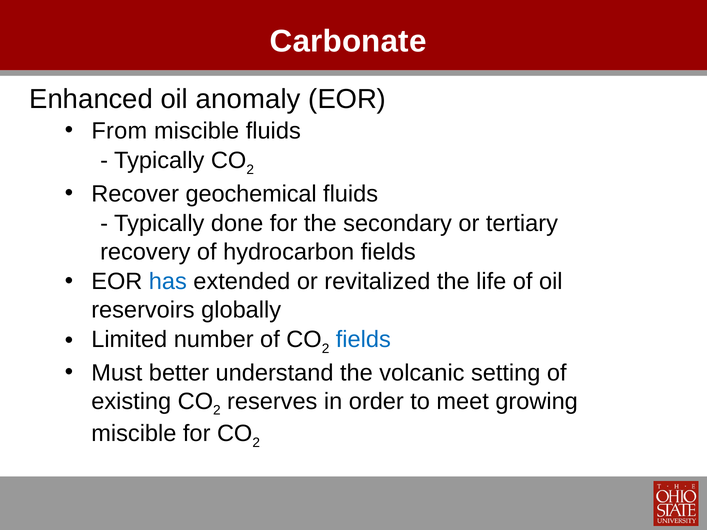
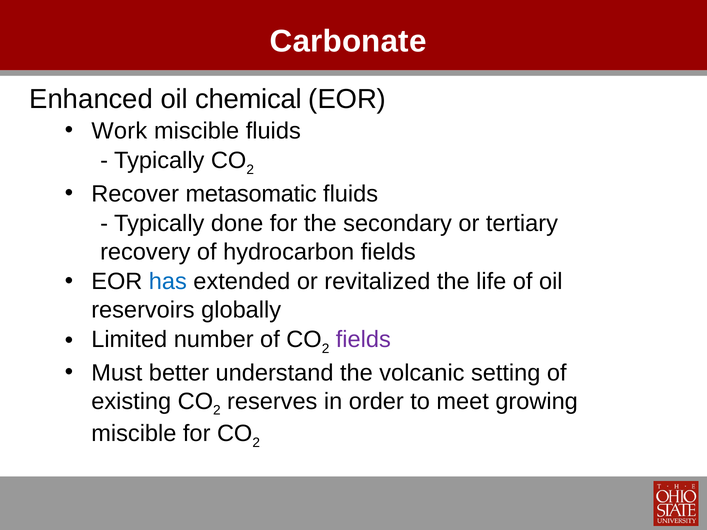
anomaly: anomaly -> chemical (248, 99)
From: From -> Work (119, 131)
geochemical: geochemical -> metasomatic (251, 194)
fields colour: blue -> purple (363, 340)
